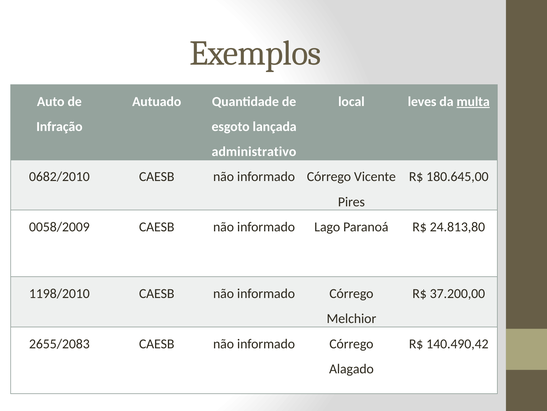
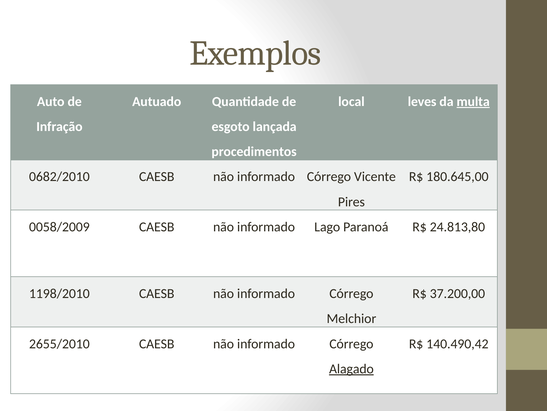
administrativo: administrativo -> procedimentos (254, 151)
2655/2083: 2655/2083 -> 2655/2010 (59, 343)
Alagado underline: none -> present (351, 368)
